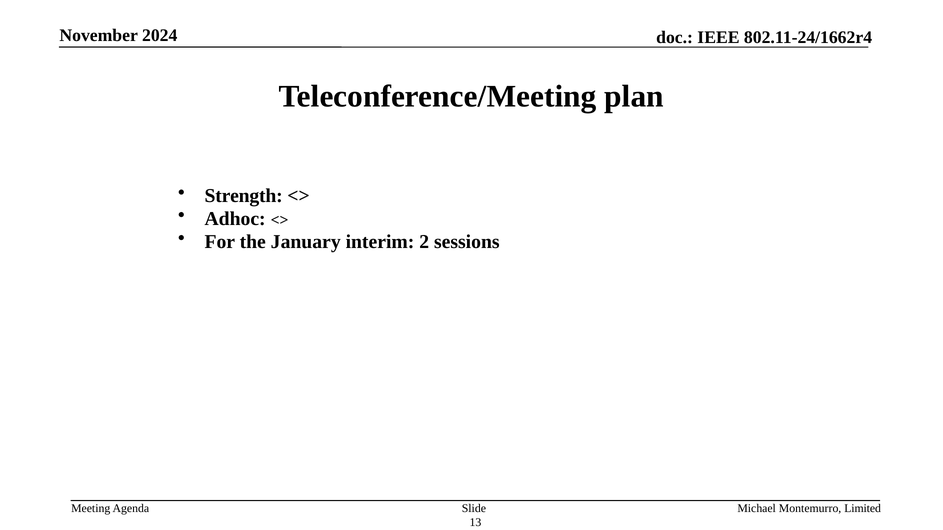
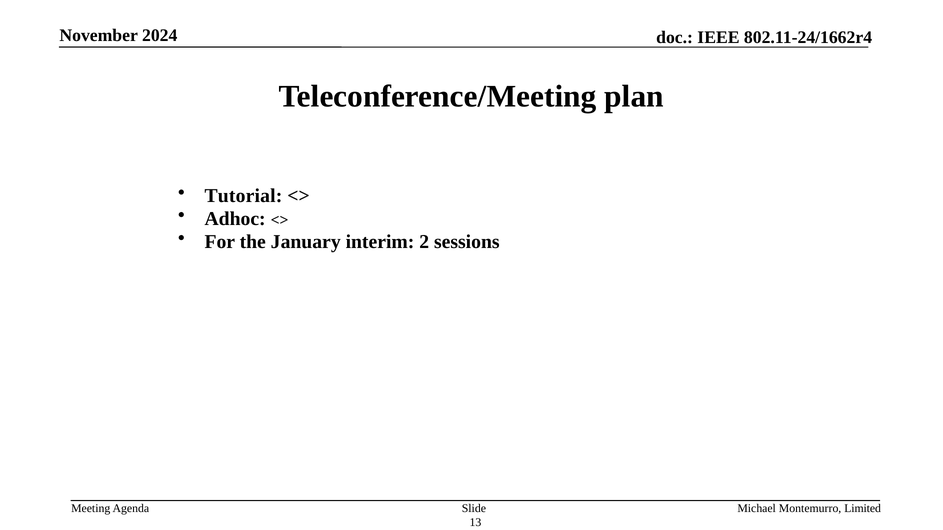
Strength: Strength -> Tutorial (243, 196)
